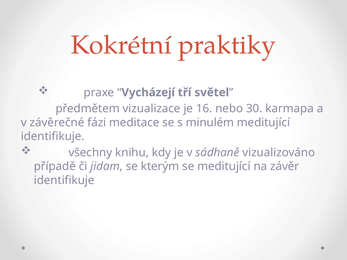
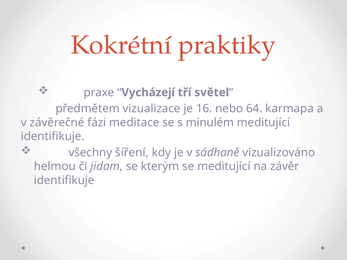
30: 30 -> 64 (254, 109)
knihu: knihu -> šíření (132, 153)
případě: případě -> helmou (55, 167)
